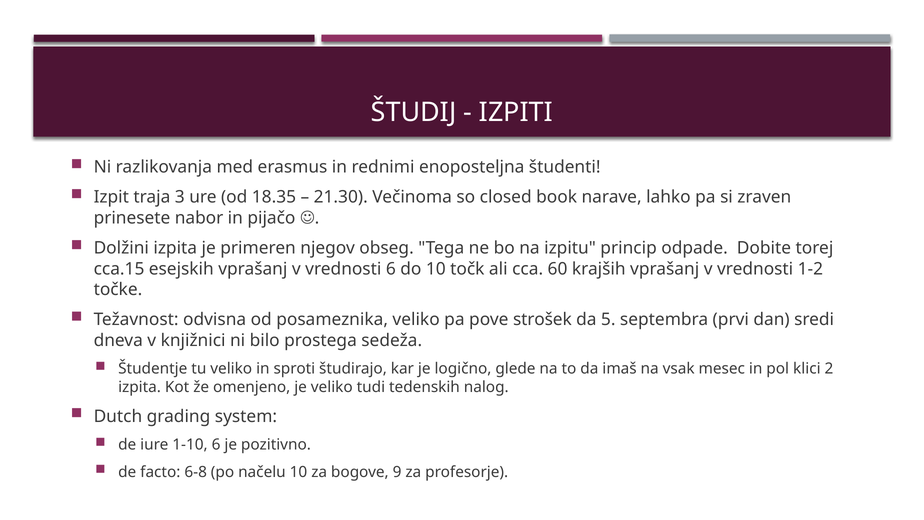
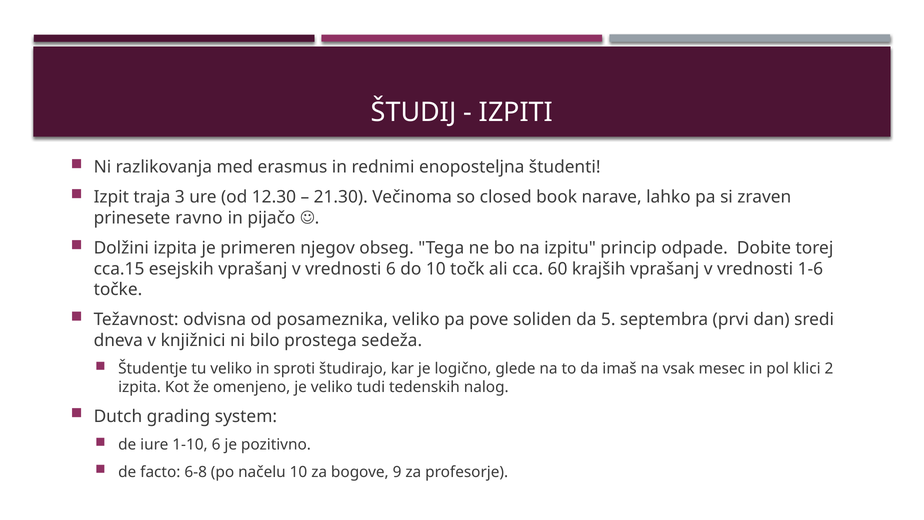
18.35: 18.35 -> 12.30 (274, 197)
nabor: nabor -> ravno (199, 218)
1-2: 1-2 -> 1-6 (810, 269)
strošek: strošek -> soliden (542, 320)
